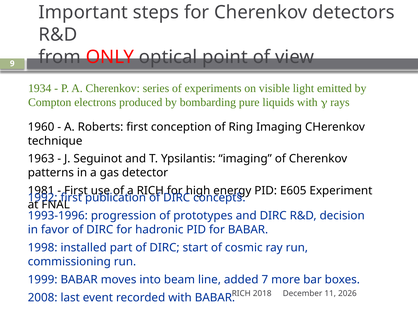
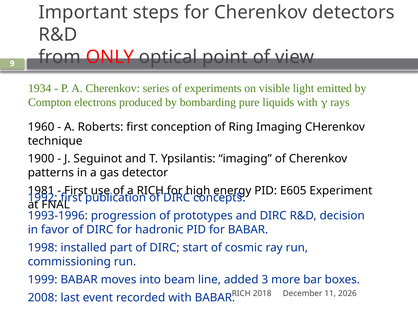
1963: 1963 -> 1900 (41, 159)
7: 7 -> 3 (265, 280)
